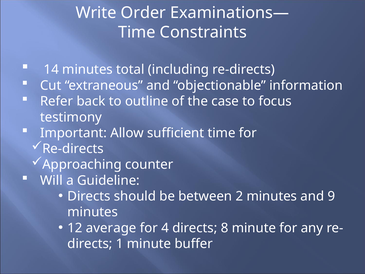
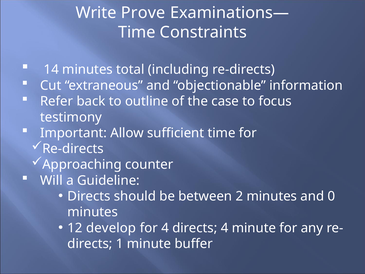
Order: Order -> Prove (143, 13)
9: 9 -> 0 (331, 196)
average: average -> develop (111, 228)
directs 8: 8 -> 4 (225, 228)
